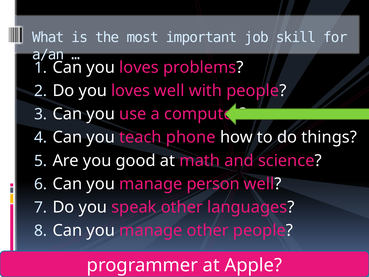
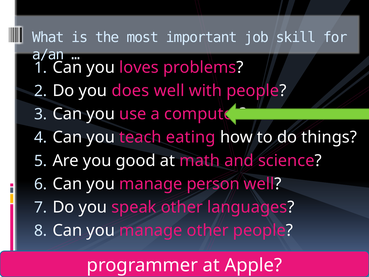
Do you loves: loves -> does (130, 91)
phone: phone -> eating (191, 137)
